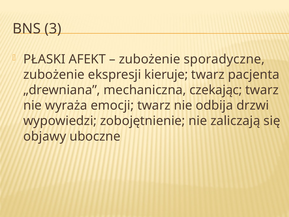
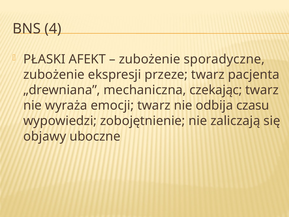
3: 3 -> 4 (53, 29)
kieruje: kieruje -> przeze (166, 75)
drzwi: drzwi -> czasu (253, 105)
